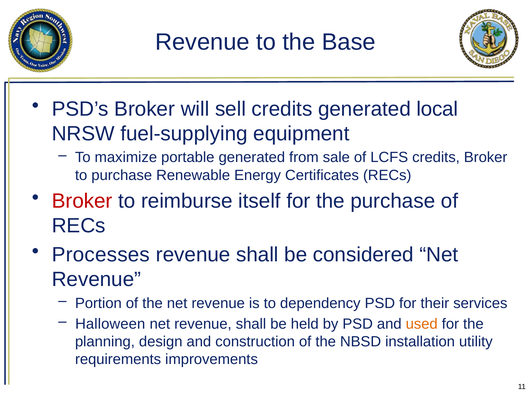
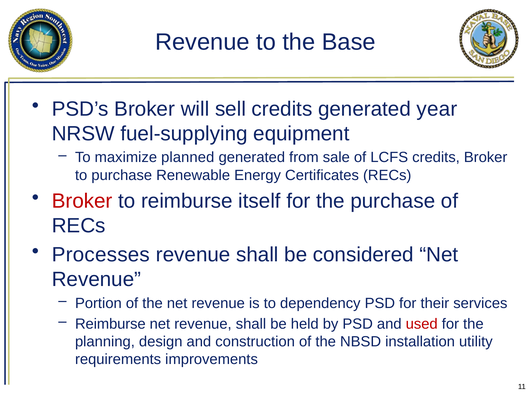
local: local -> year (437, 109)
portable: portable -> planned (188, 158)
Halloween: Halloween -> Reimburse (110, 324)
used colour: orange -> red (422, 324)
